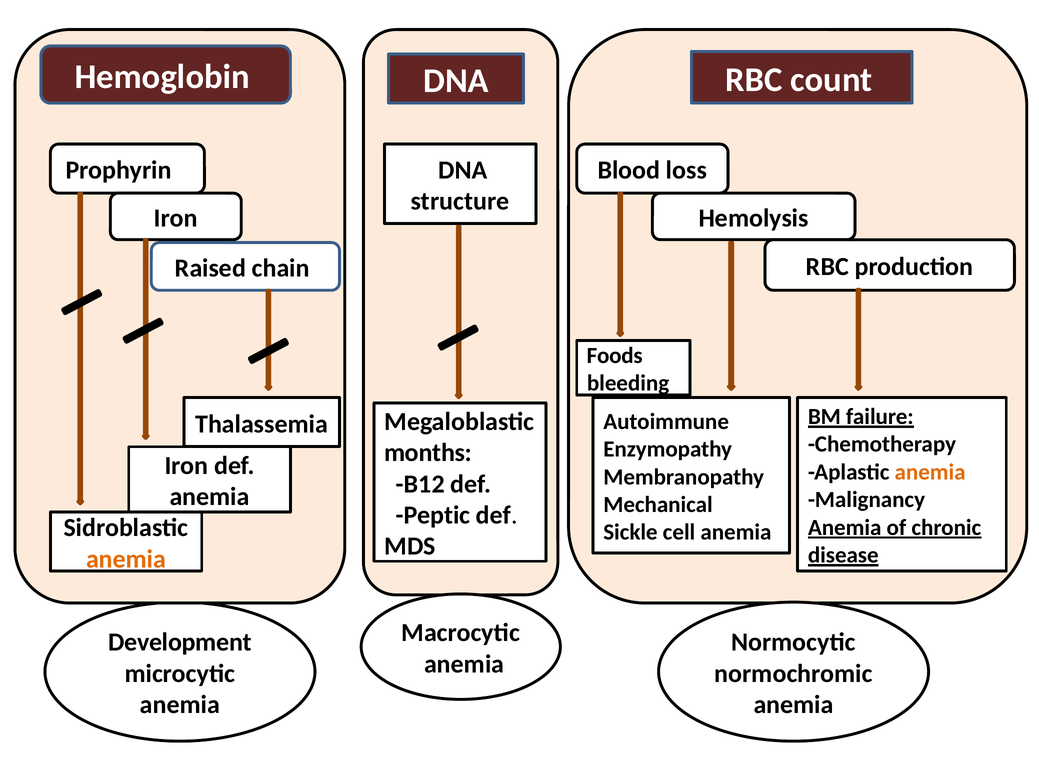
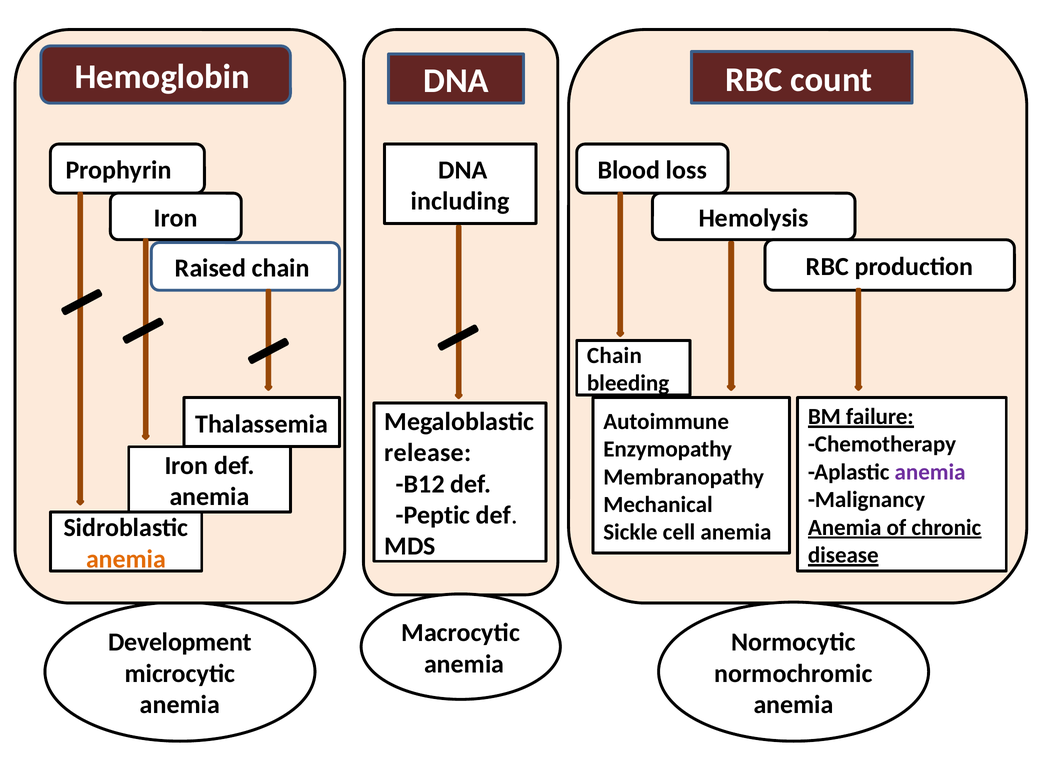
structure: structure -> including (460, 201)
Foods: Foods -> Chain (614, 356)
months: months -> release (428, 453)
anemia colour: orange -> purple (930, 472)
